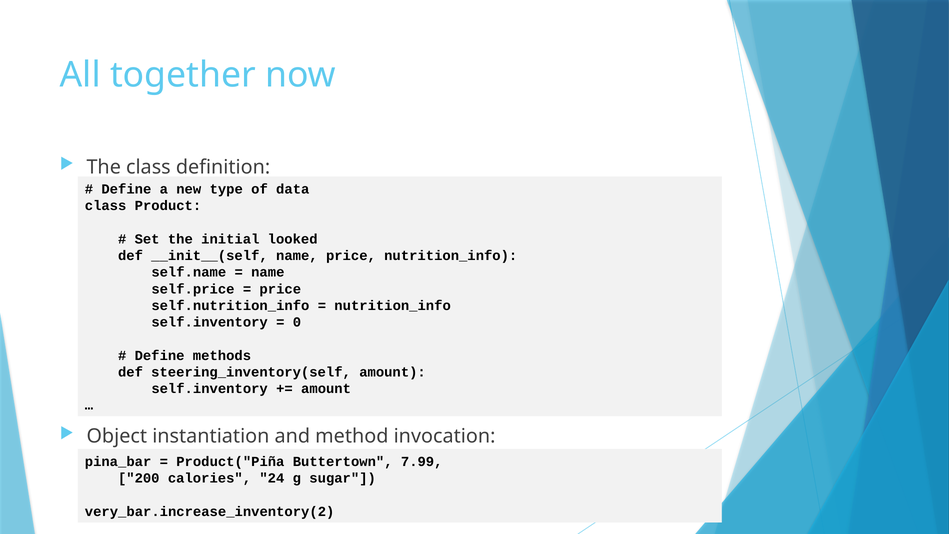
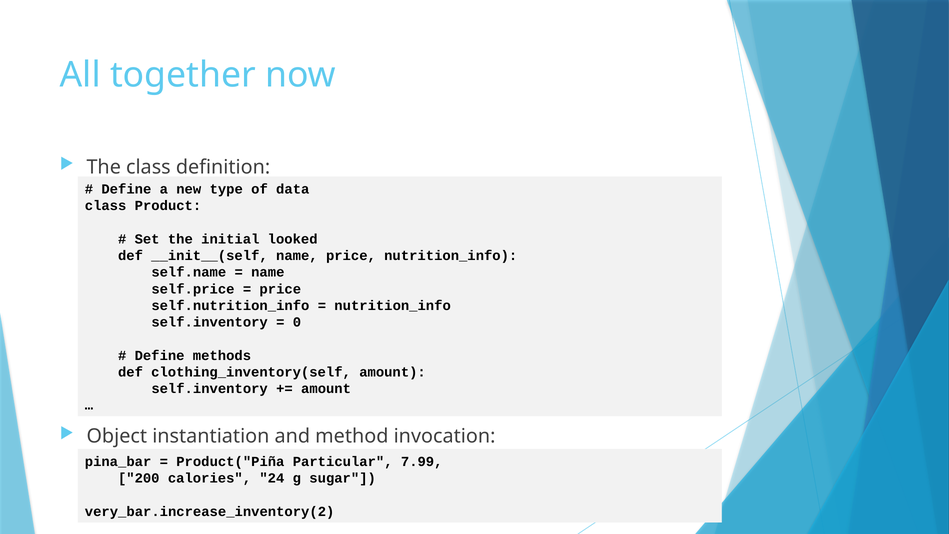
steering_inventory(self: steering_inventory(self -> clothing_inventory(self (251, 372)
Buttertown: Buttertown -> Particular (343, 462)
